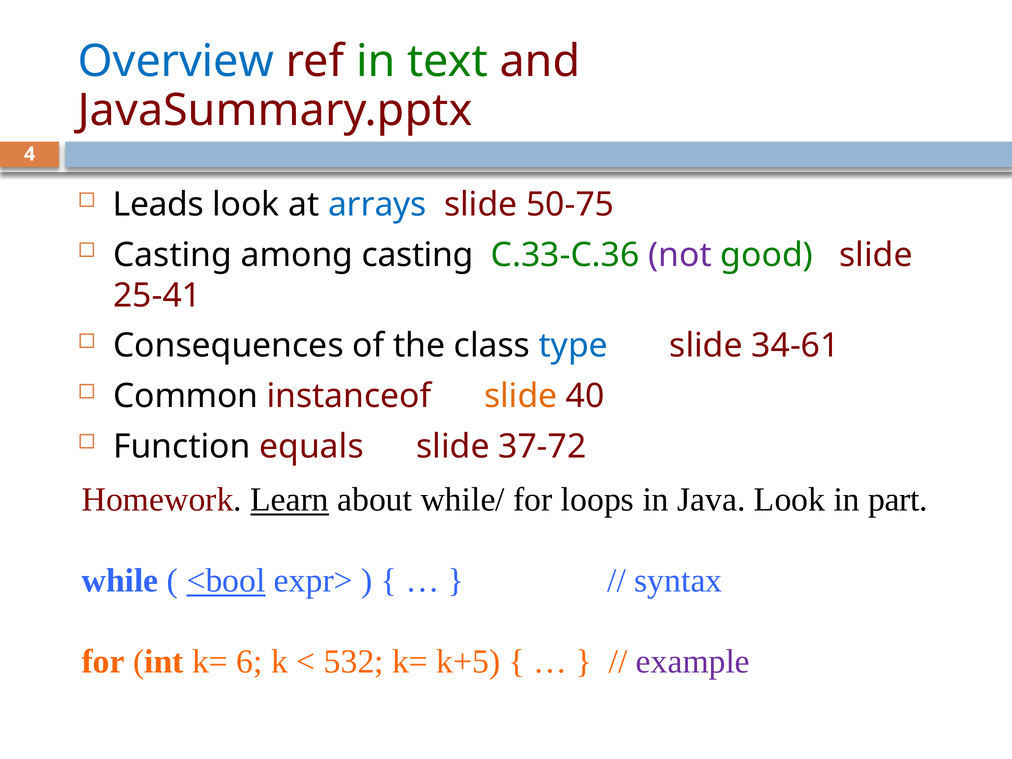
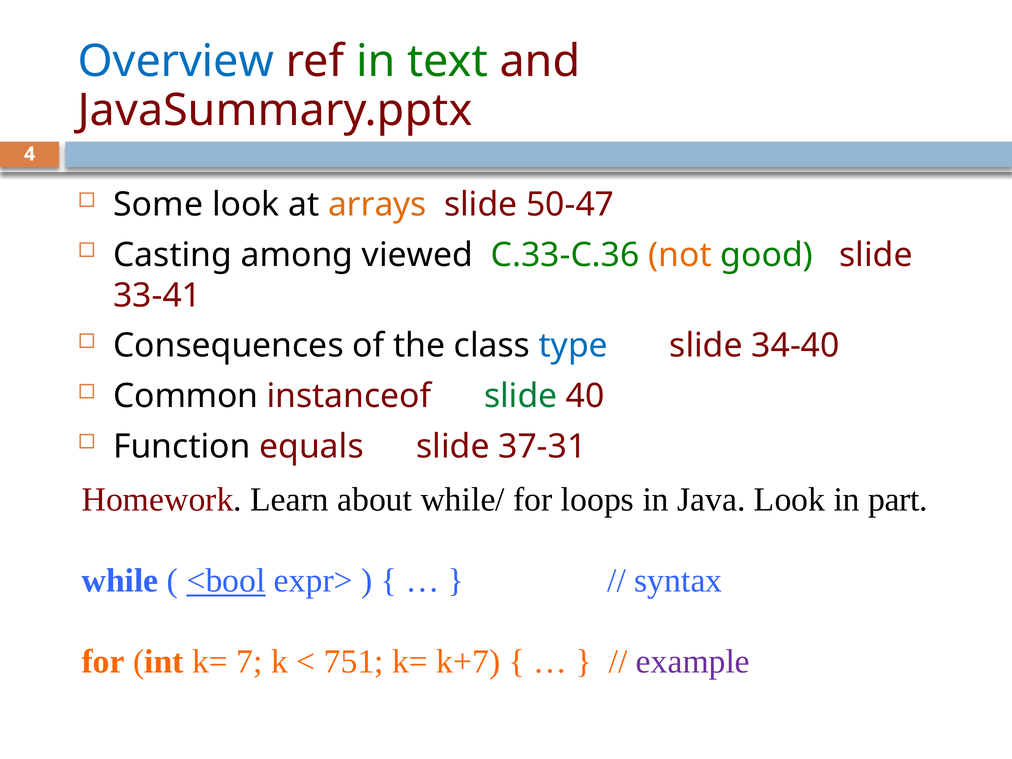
Leads: Leads -> Some (158, 205)
arrays colour: blue -> orange (377, 205)
50-75: 50-75 -> 50-47 (570, 205)
among casting: casting -> viewed (418, 255)
not colour: purple -> orange (680, 255)
25-41: 25-41 -> 33-41 (157, 295)
34-61: 34-61 -> 34-40 (795, 346)
slide colour: orange -> green (521, 396)
37-72: 37-72 -> 37-31 (542, 446)
Learn underline: present -> none (290, 500)
6: 6 -> 7 (249, 662)
532: 532 -> 751 (354, 662)
k+5: k+5 -> k+7 (468, 662)
